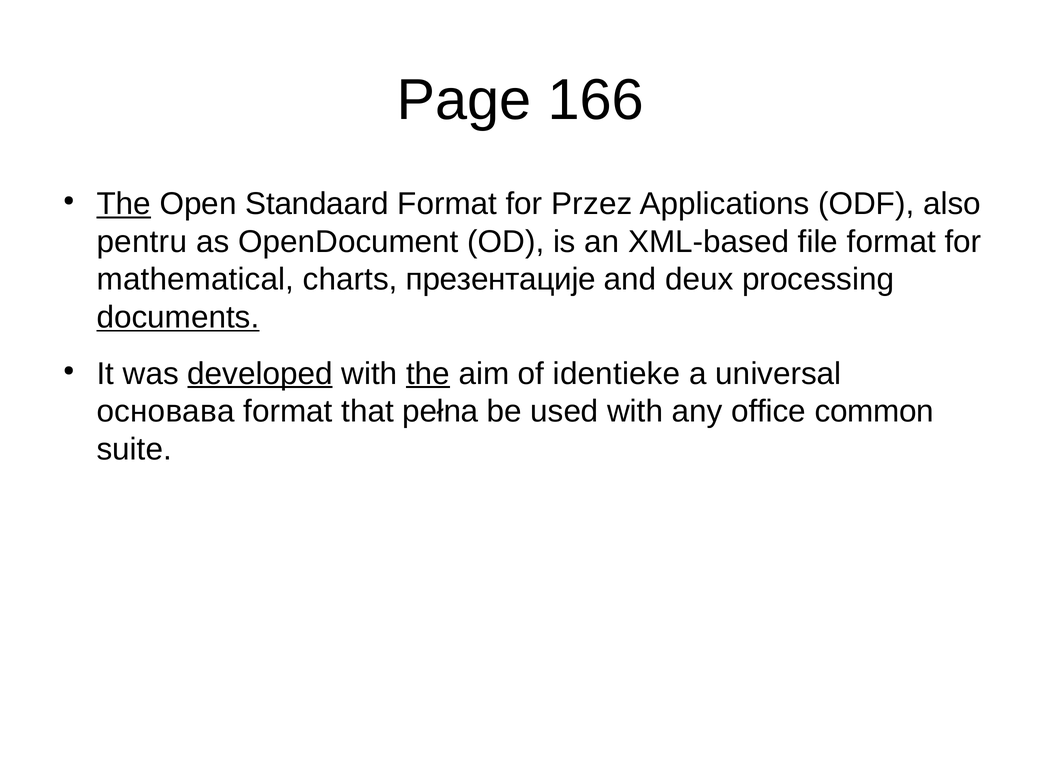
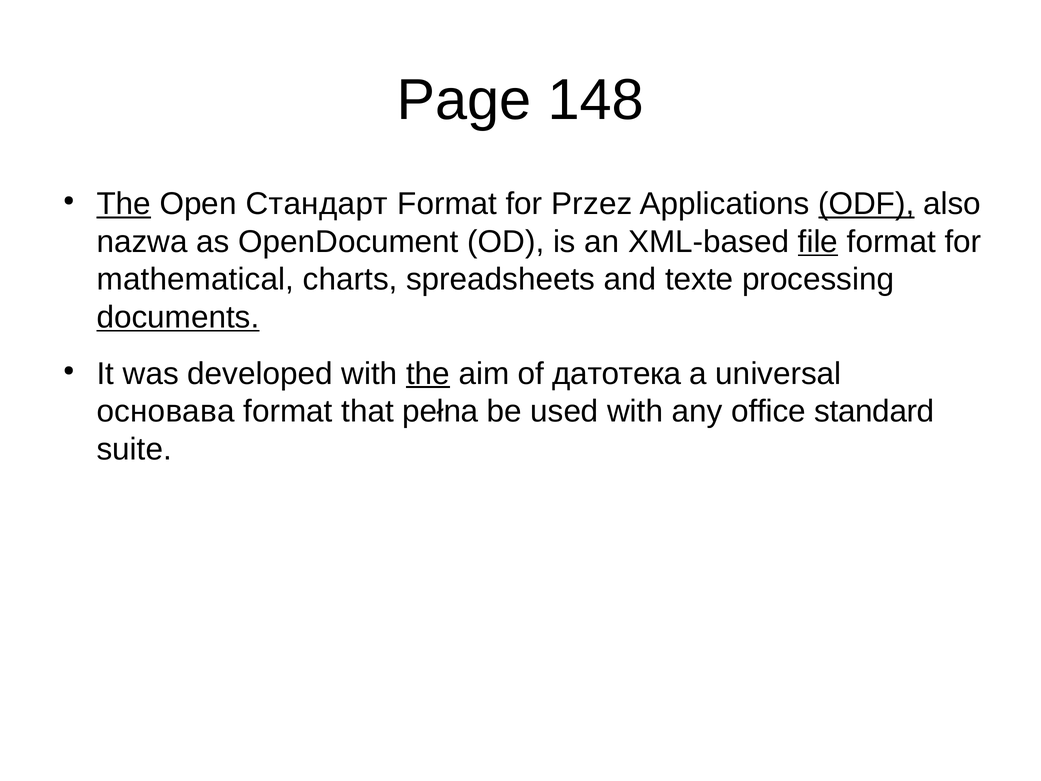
166: 166 -> 148 (596, 100)
Standaard: Standaard -> Стандарт (317, 204)
ODF underline: none -> present (866, 204)
pentru: pentru -> nazwa (142, 242)
file underline: none -> present (818, 242)
презентације: презентације -> spreadsheets (501, 279)
deux: deux -> texte (699, 279)
developed underline: present -> none (260, 373)
identieke: identieke -> датотека (617, 373)
common: common -> standard (874, 411)
